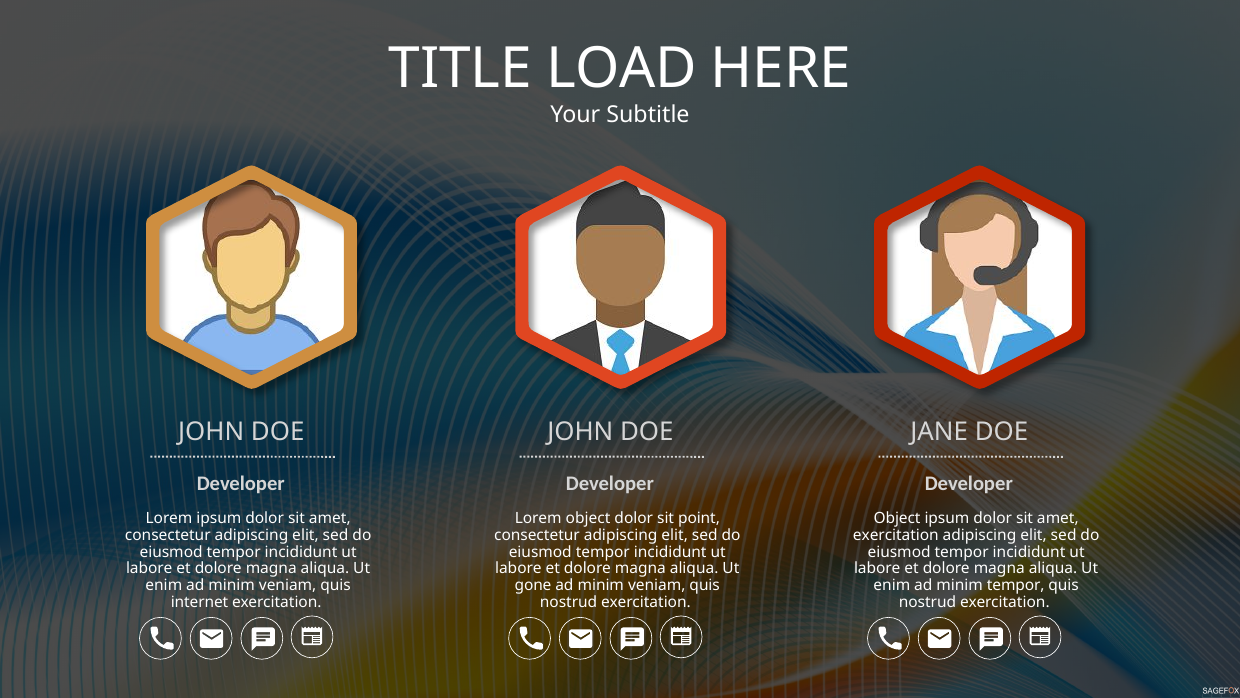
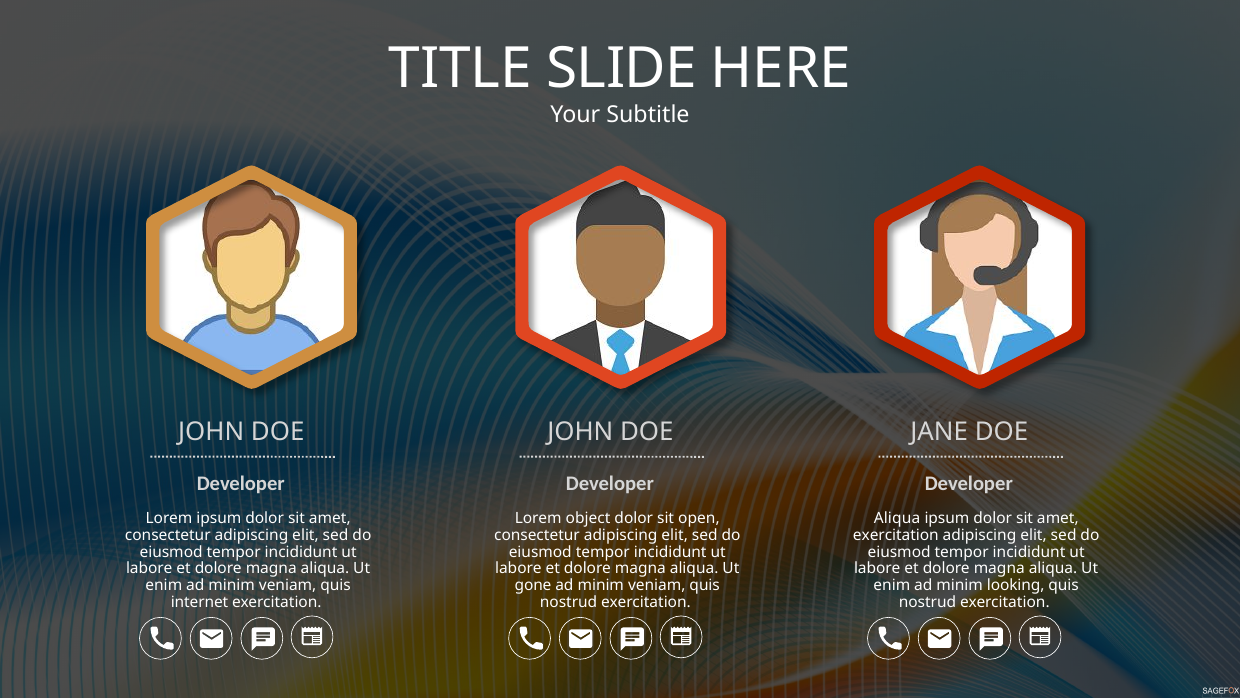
LOAD: LOAD -> SLIDE (622, 69)
point: point -> open (699, 518)
Object: Object -> Aliqua (897, 518)
minim tempor: tempor -> looking (1016, 585)
